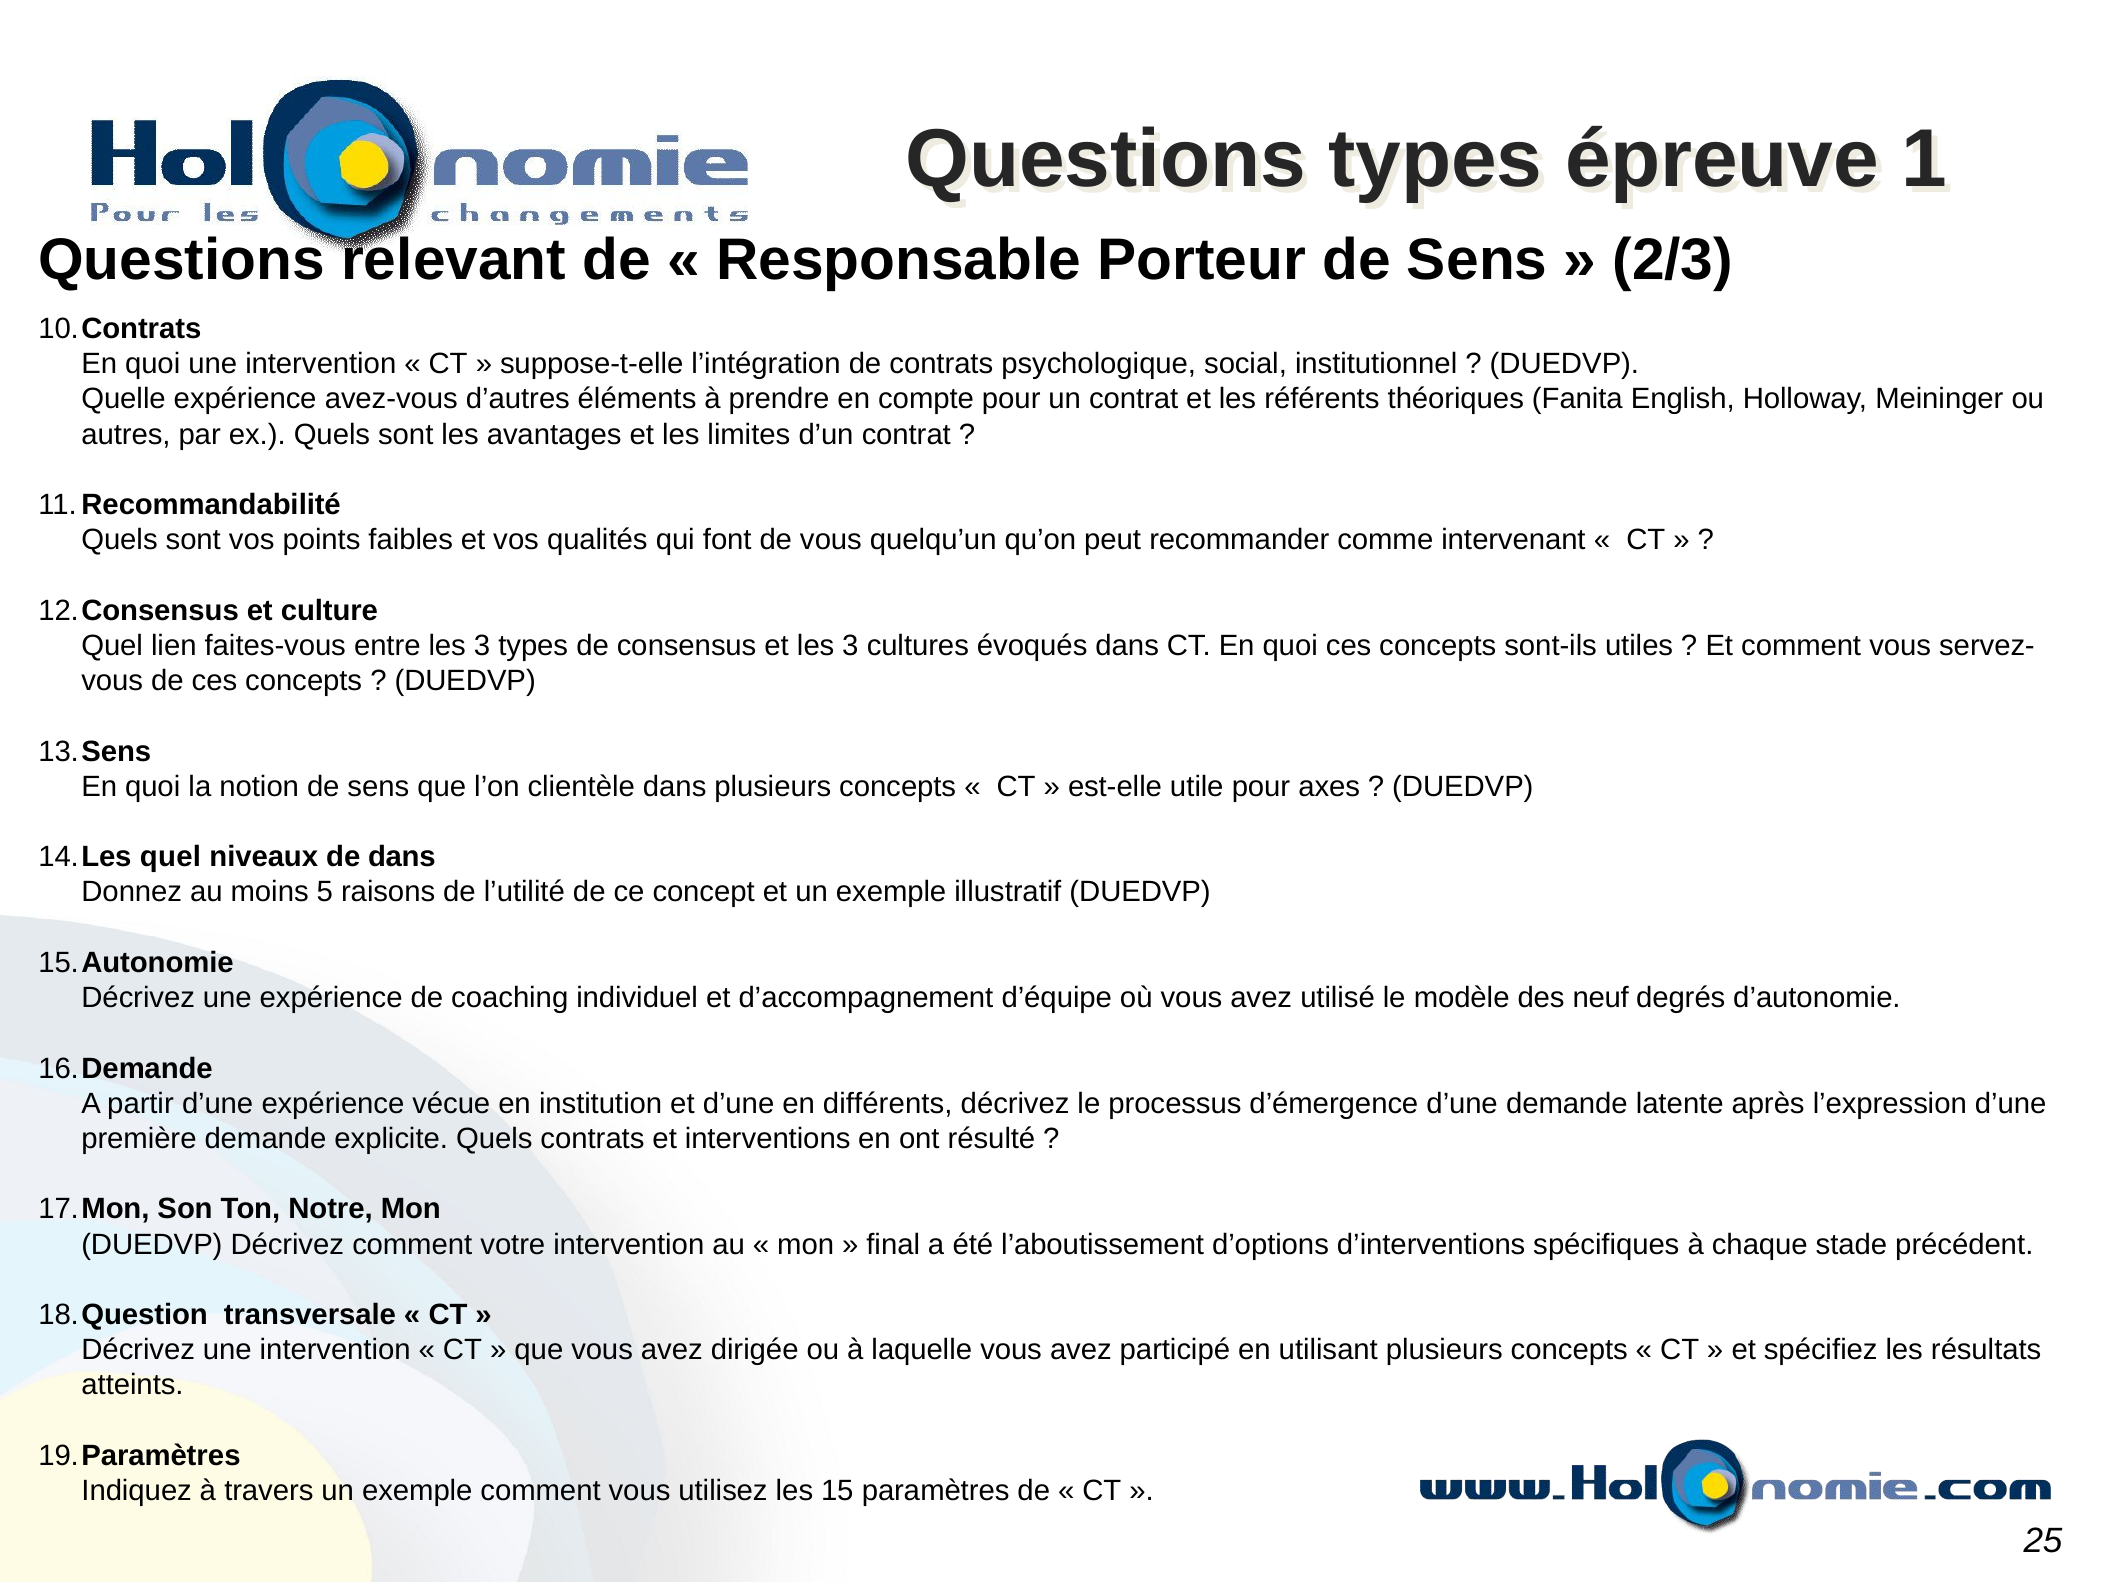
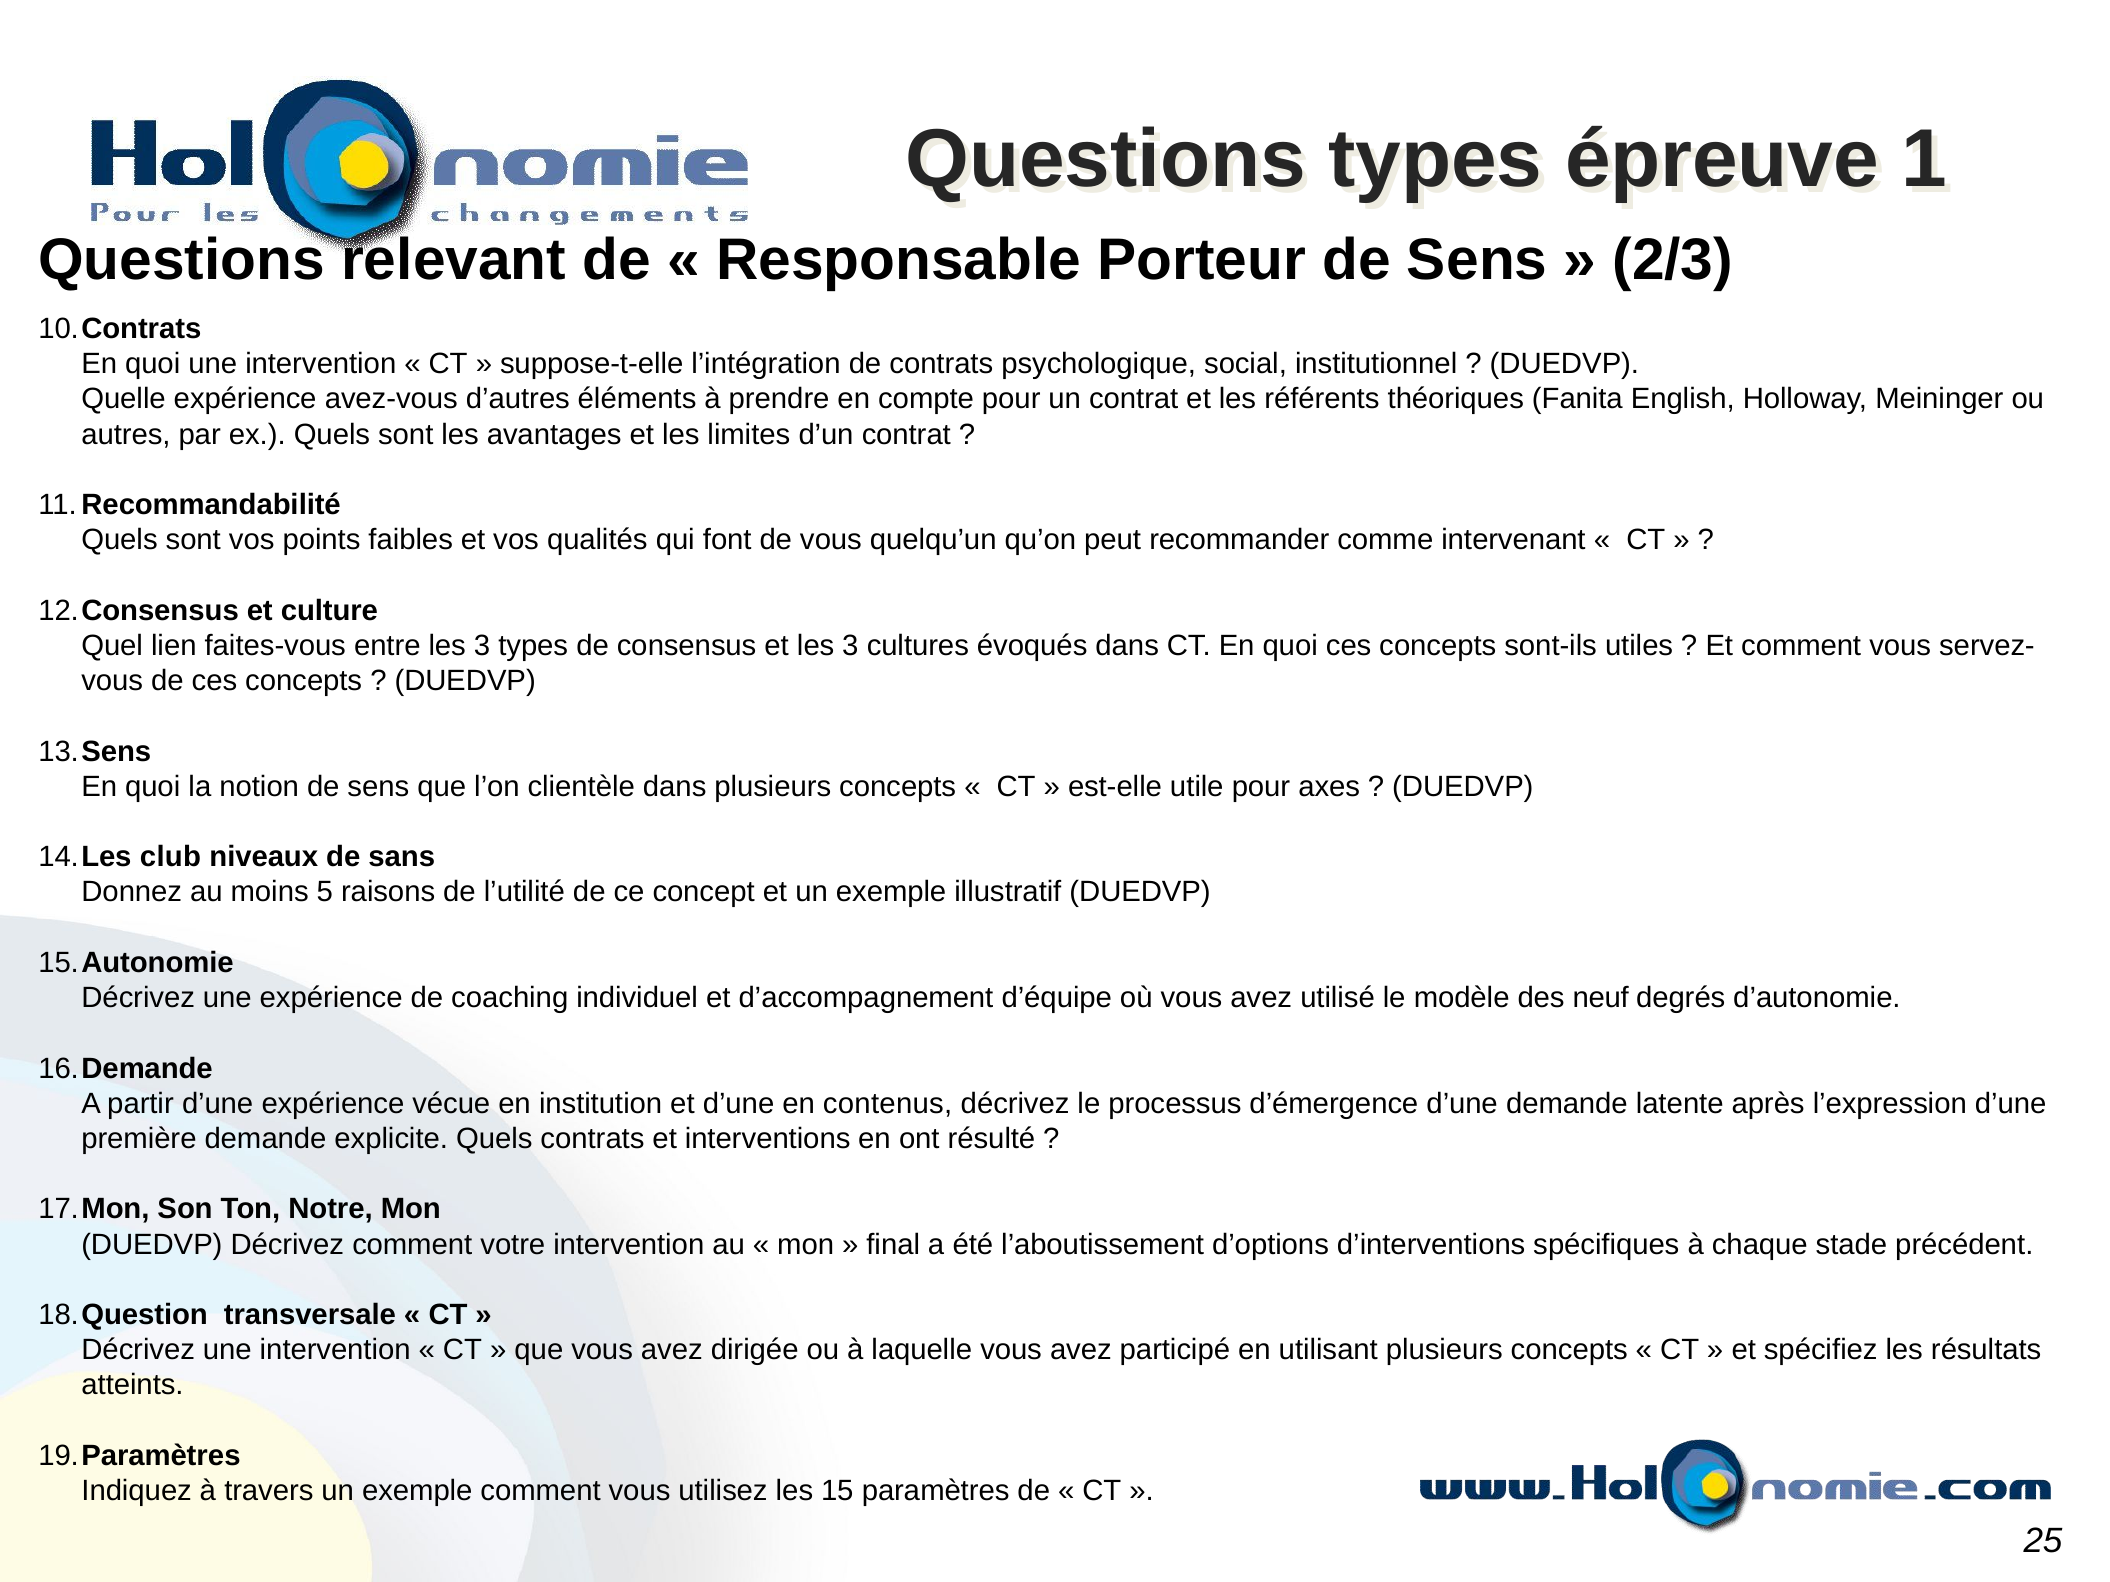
quel: quel -> club (170, 857)
de dans: dans -> sans (402, 857)
différents: différents -> contenus (888, 1104)
